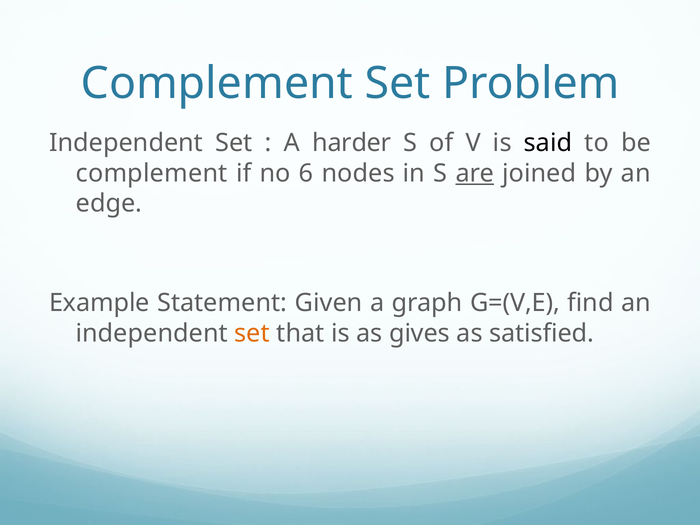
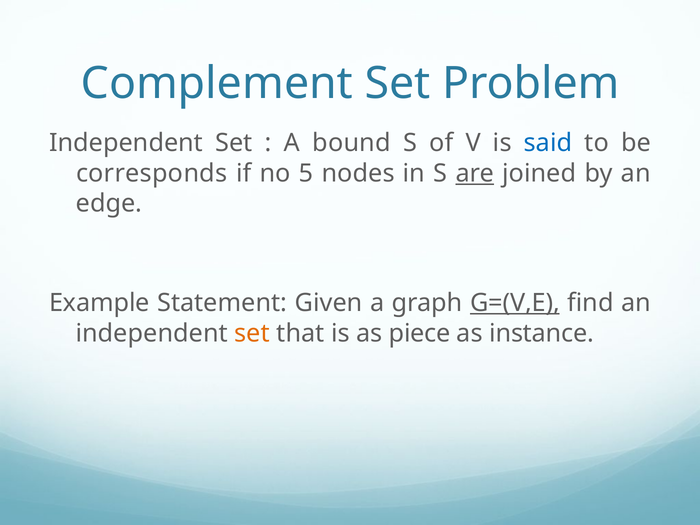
harder: harder -> bound (352, 143)
said colour: black -> blue (548, 143)
complement: complement -> corresponds (152, 173)
6: 6 -> 5 (306, 173)
G=(V,E underline: none -> present (515, 303)
gives: gives -> piece (420, 333)
satisfied: satisfied -> instance (542, 333)
